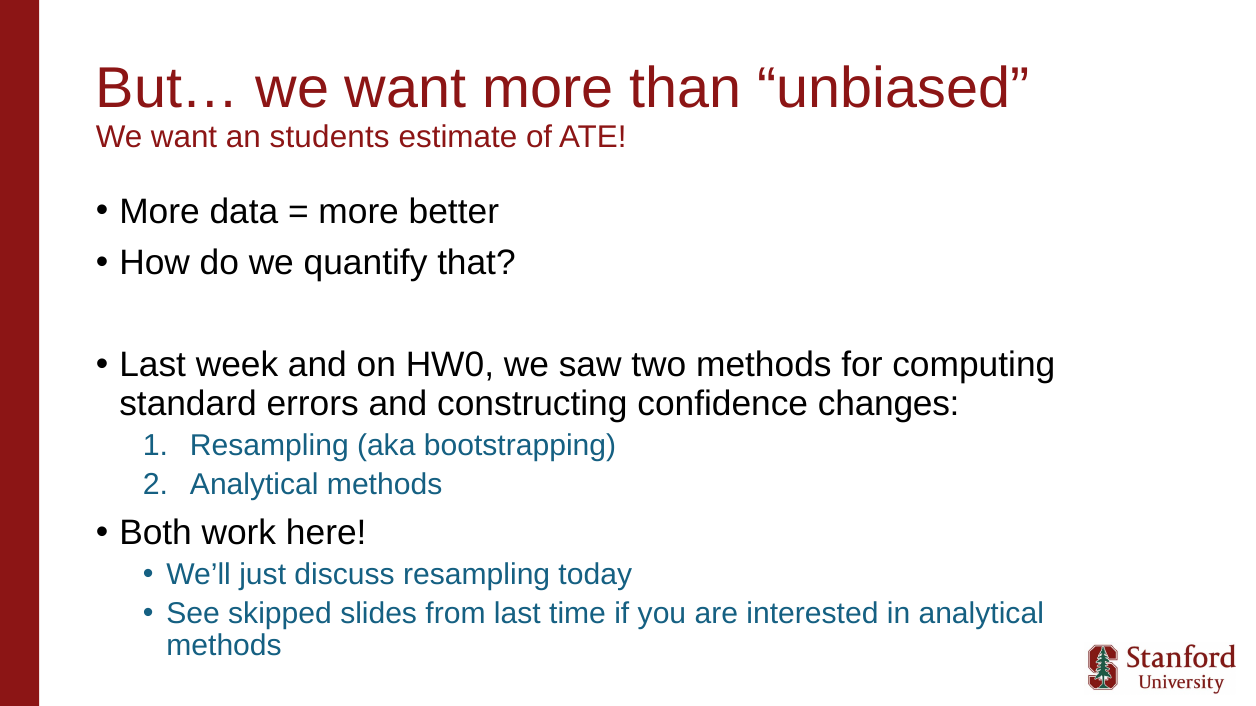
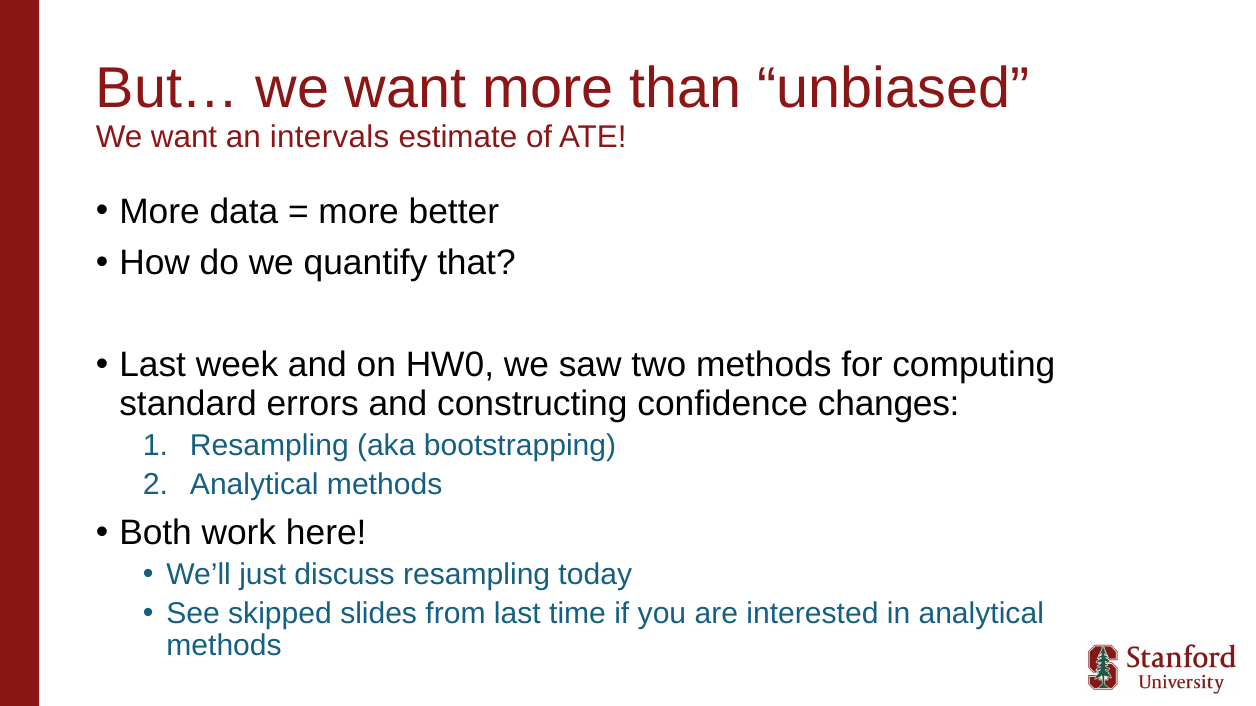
students: students -> intervals (330, 137)
